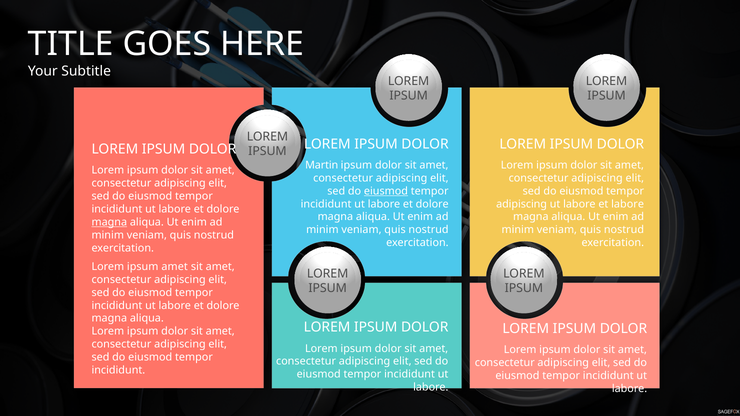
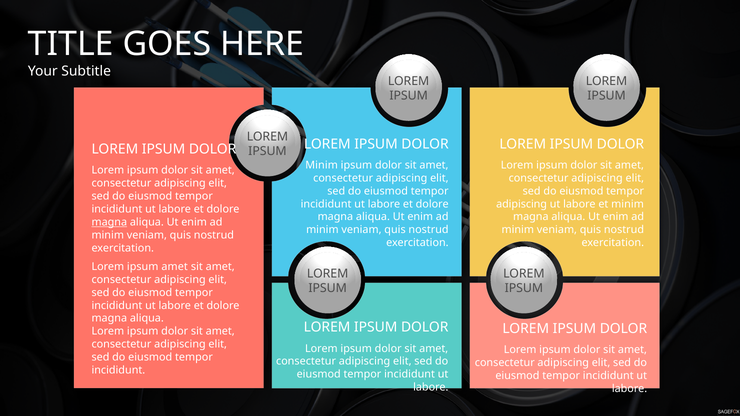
Martin: Martin -> Minim (322, 165)
eiusmod underline: present -> none (386, 191)
et labore: labore -> minim (628, 204)
